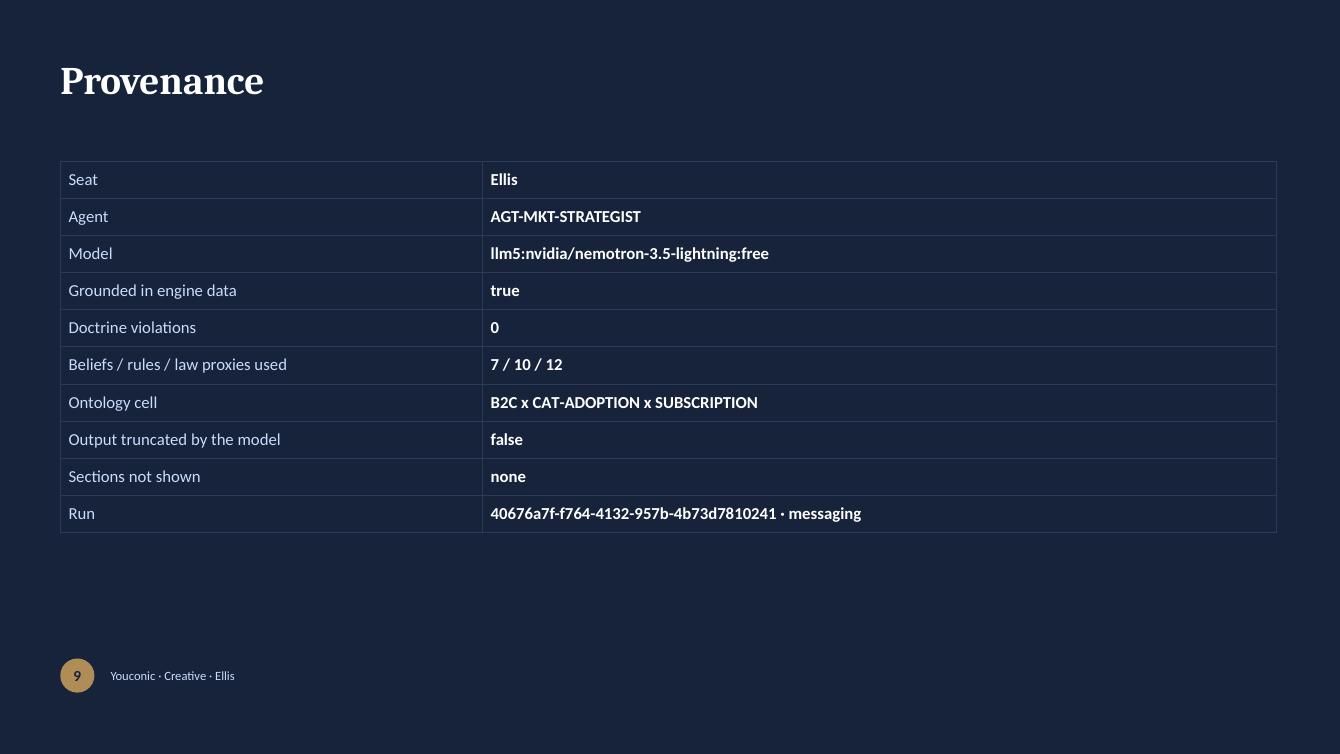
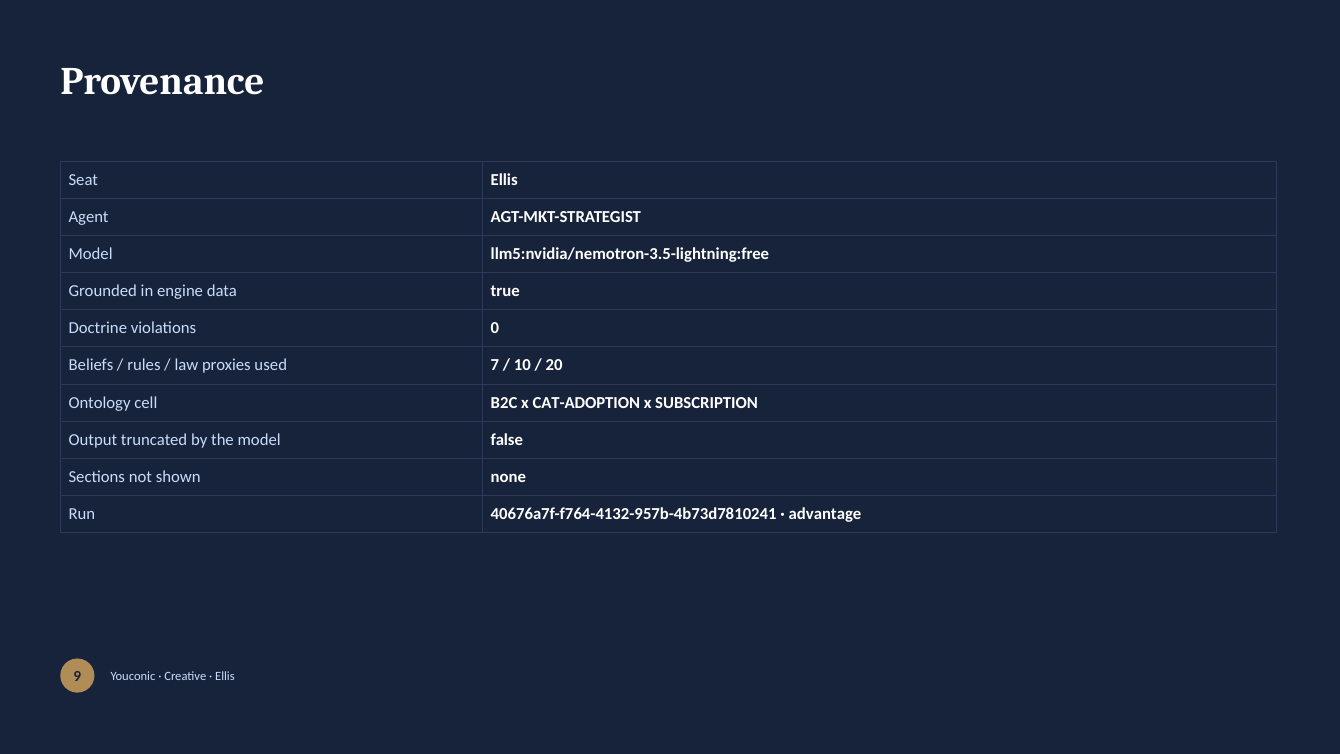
12: 12 -> 20 (554, 365)
messaging: messaging -> advantage (825, 514)
